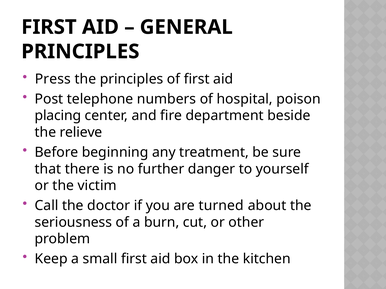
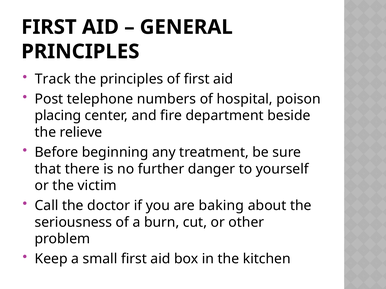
Press: Press -> Track (53, 79)
turned: turned -> baking (221, 206)
